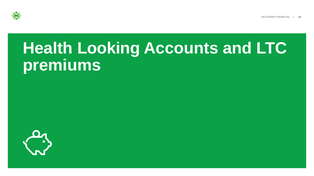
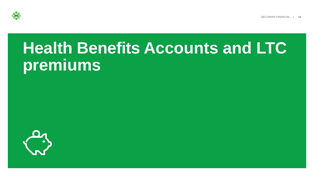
Looking: Looking -> Benefits (109, 48)
